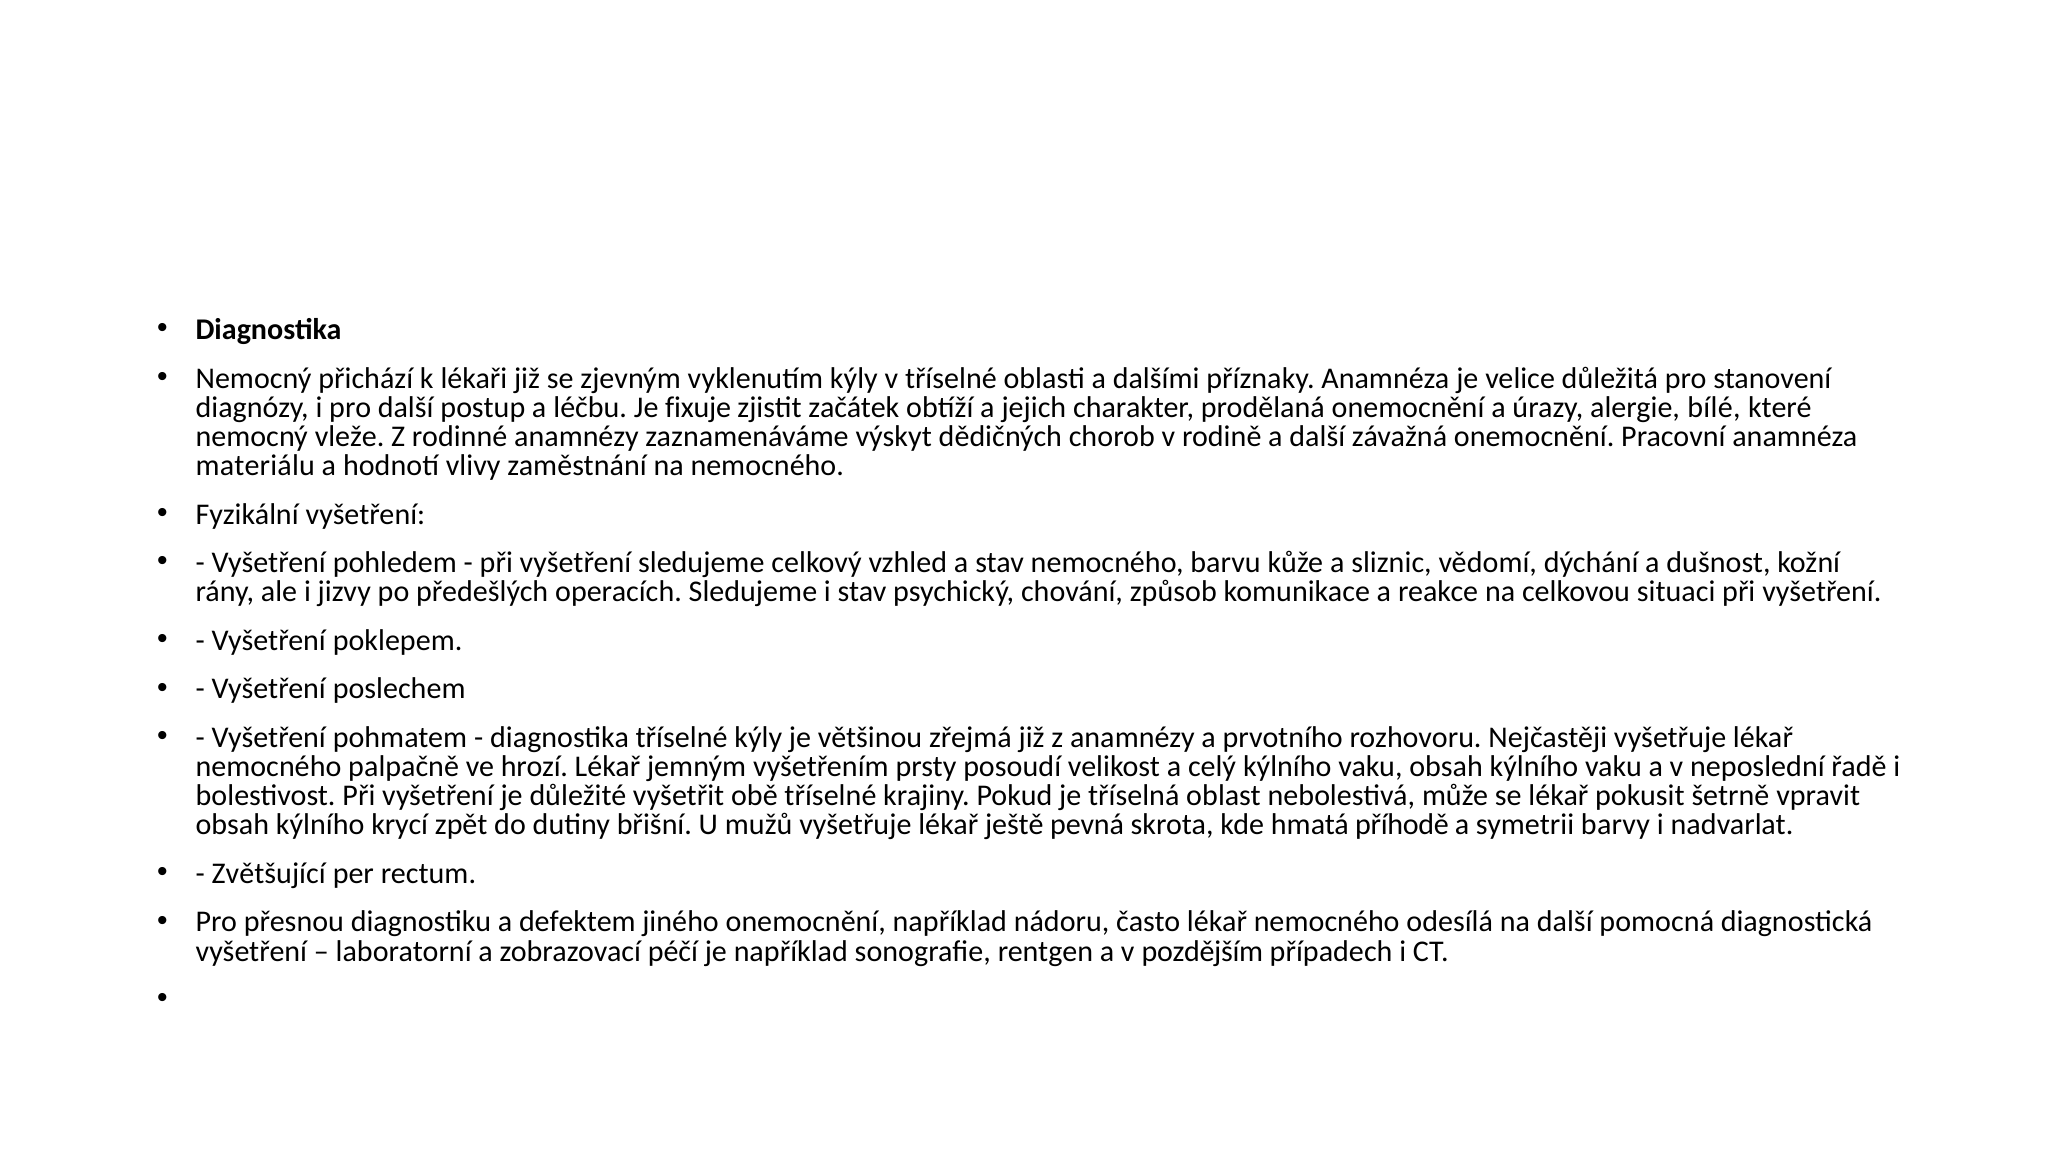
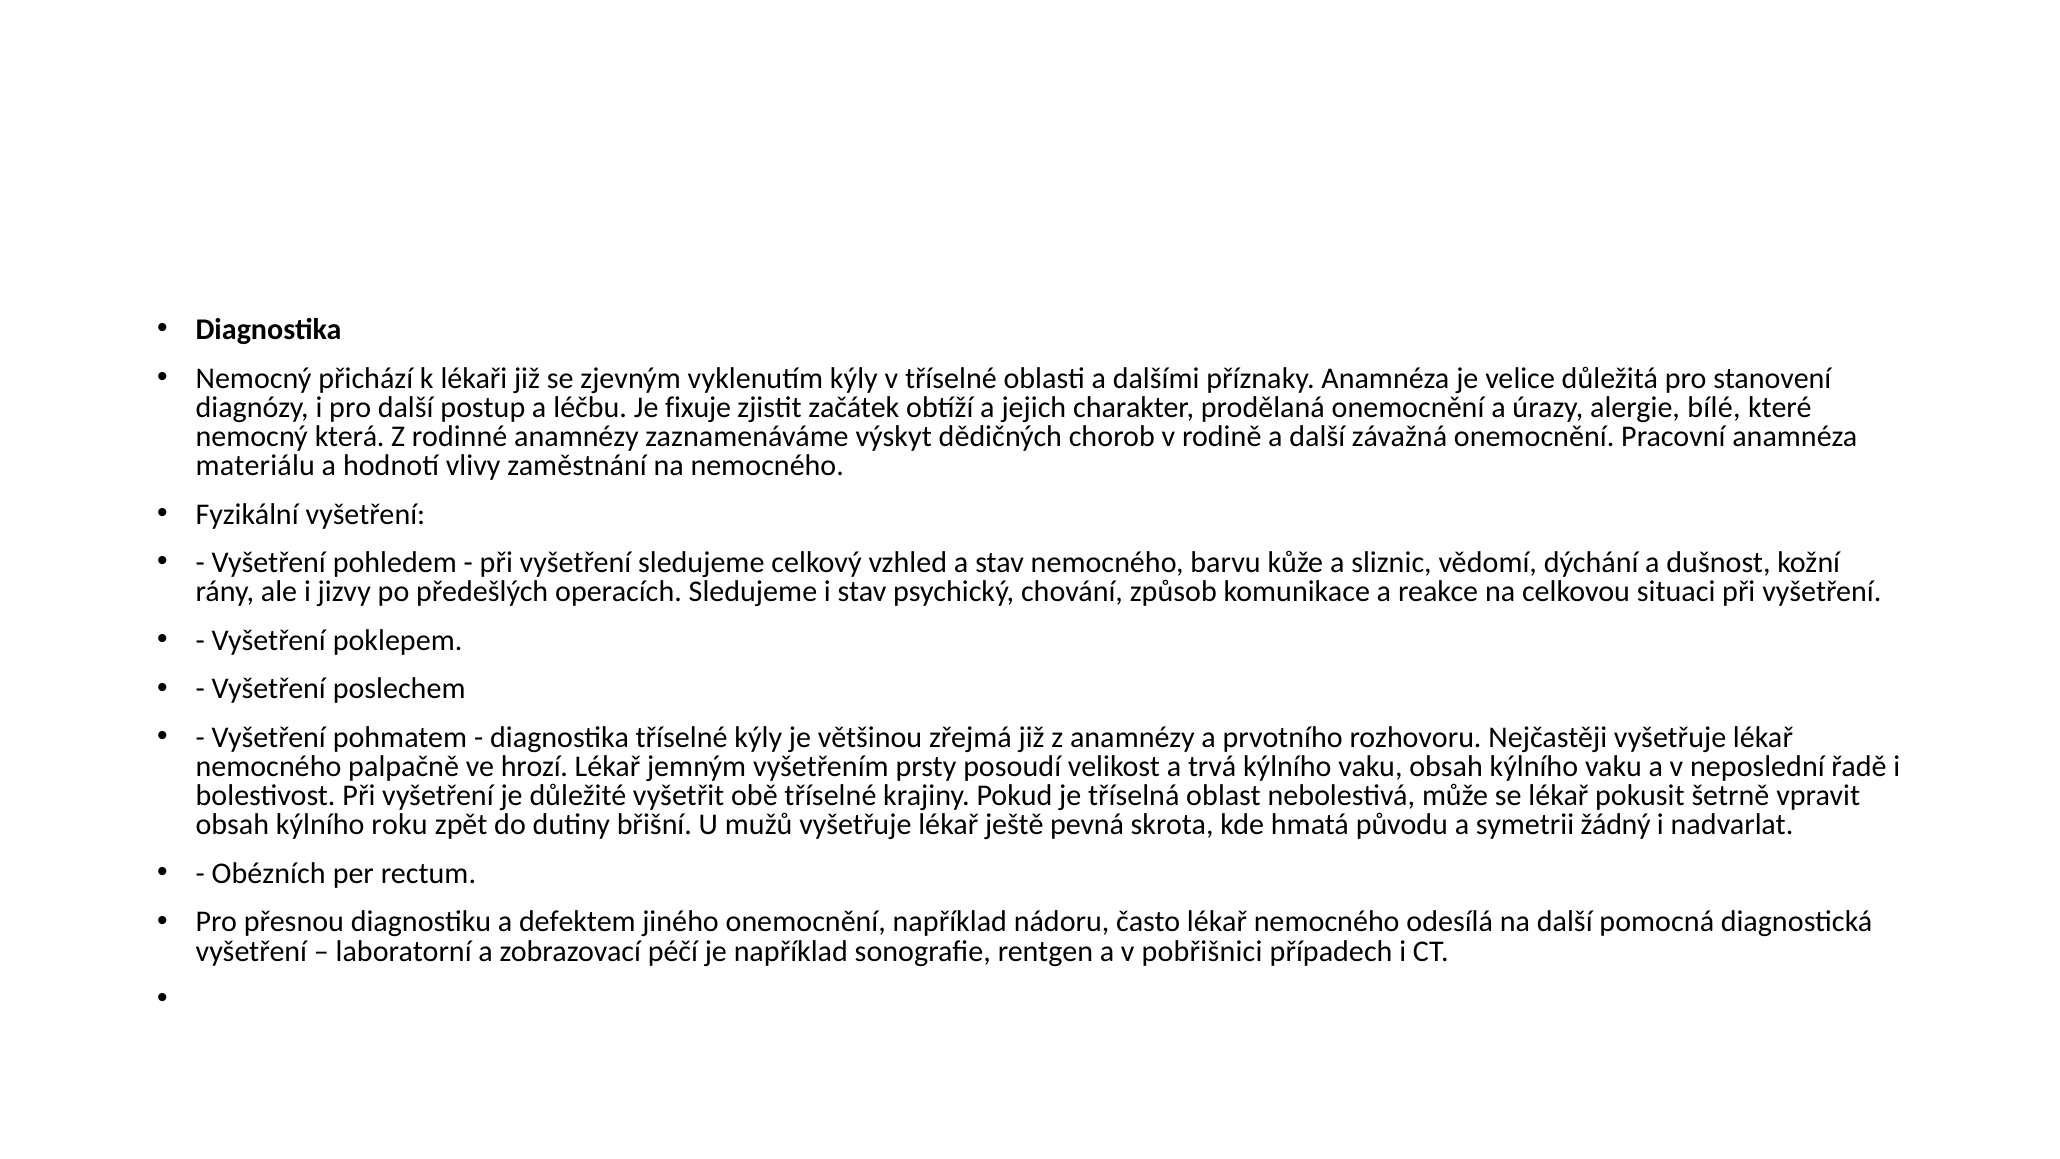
vleže: vleže -> která (350, 436)
celý: celý -> trvá (1212, 766)
krycí: krycí -> roku (400, 825)
příhodě: příhodě -> původu (1402, 825)
barvy: barvy -> žádný (1616, 825)
Zvětšující: Zvětšující -> Obézních (269, 873)
pozdějším: pozdějším -> pobřišnici (1202, 951)
